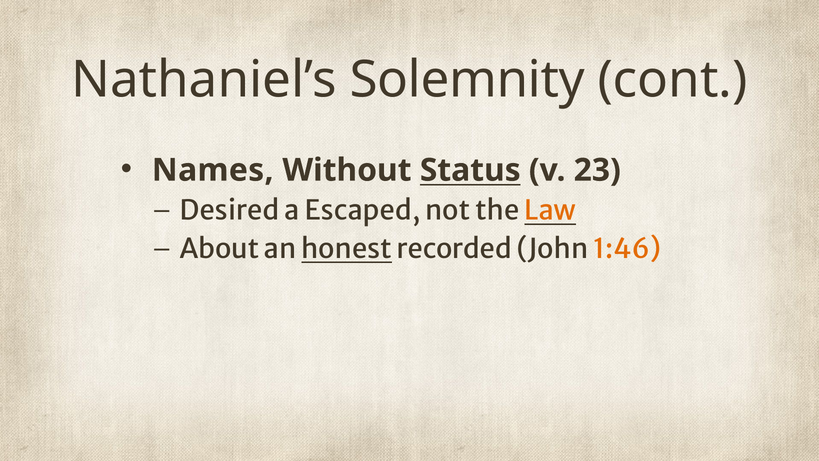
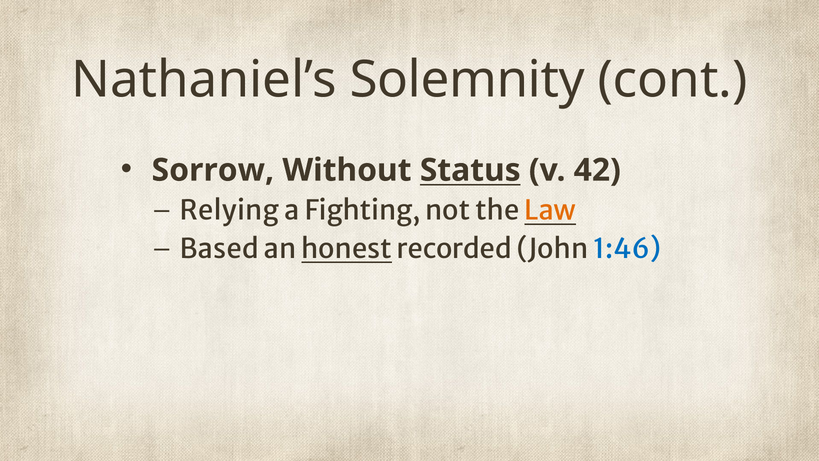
Names: Names -> Sorrow (213, 170)
23: 23 -> 42 (597, 170)
Desired: Desired -> Relying (230, 211)
Escaped: Escaped -> Fighting (363, 211)
About: About -> Based (219, 249)
1:46 colour: orange -> blue (627, 249)
